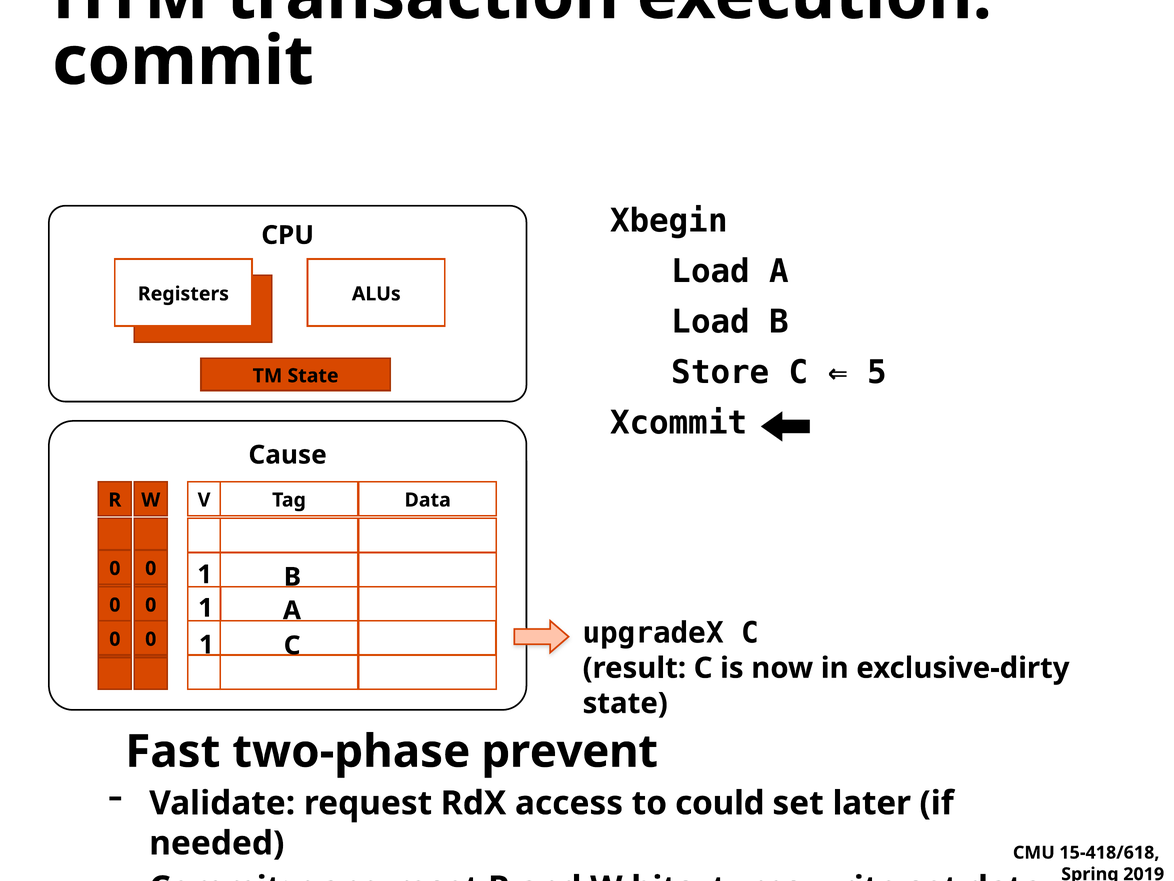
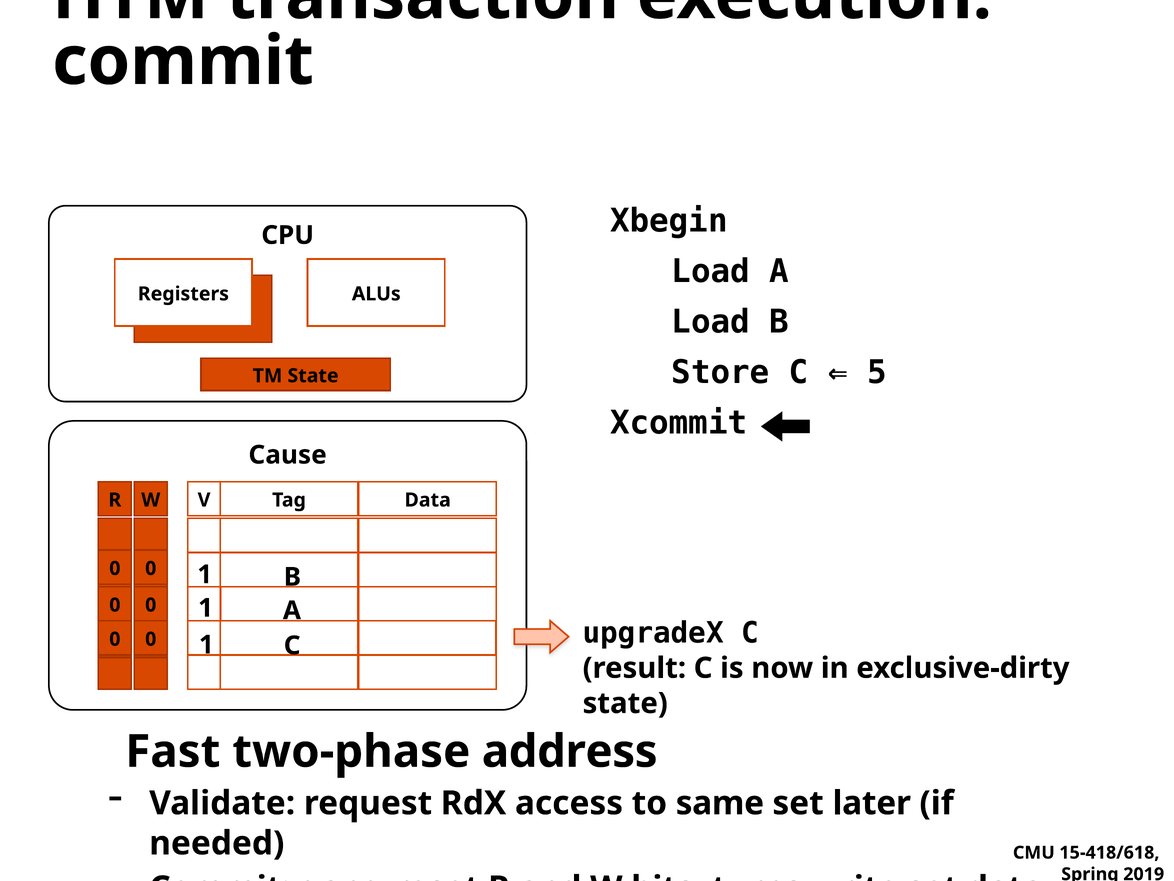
prevent: prevent -> address (570, 751)
could: could -> same (720, 803)
